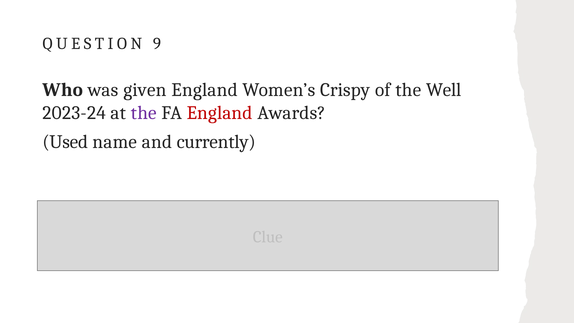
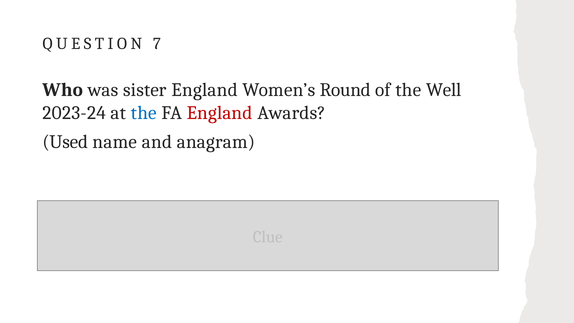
9: 9 -> 7 (157, 44)
given: given -> sister (145, 90)
Crispy: Crispy -> Round (345, 90)
the colour: purple -> blue (144, 113)
and currently: currently -> anagram (216, 142)
